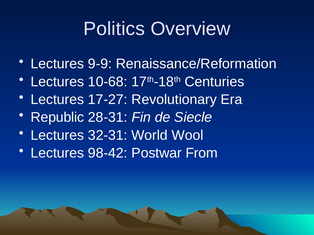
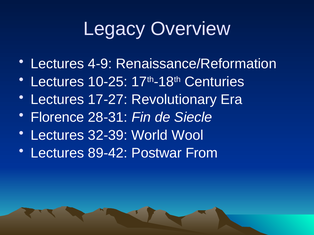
Politics: Politics -> Legacy (114, 29)
9-9: 9-9 -> 4-9 (100, 64)
10-68: 10-68 -> 10-25 (108, 82)
Republic: Republic -> Florence (57, 118)
32-31: 32-31 -> 32-39 (108, 135)
98-42: 98-42 -> 89-42 (108, 153)
